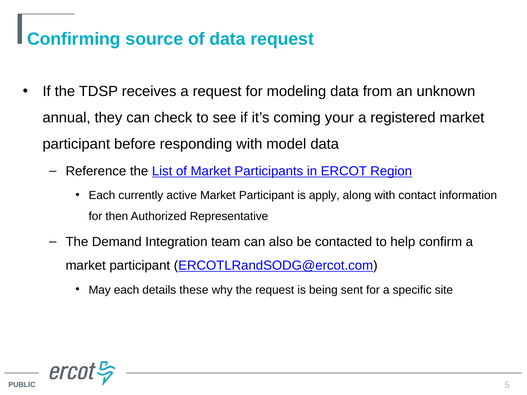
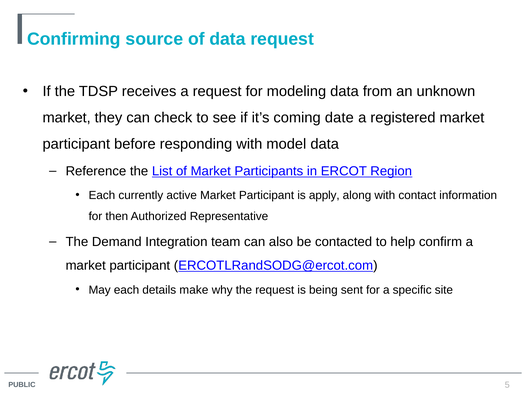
annual: annual -> market (67, 118)
your: your -> date (339, 118)
these: these -> make (194, 290)
